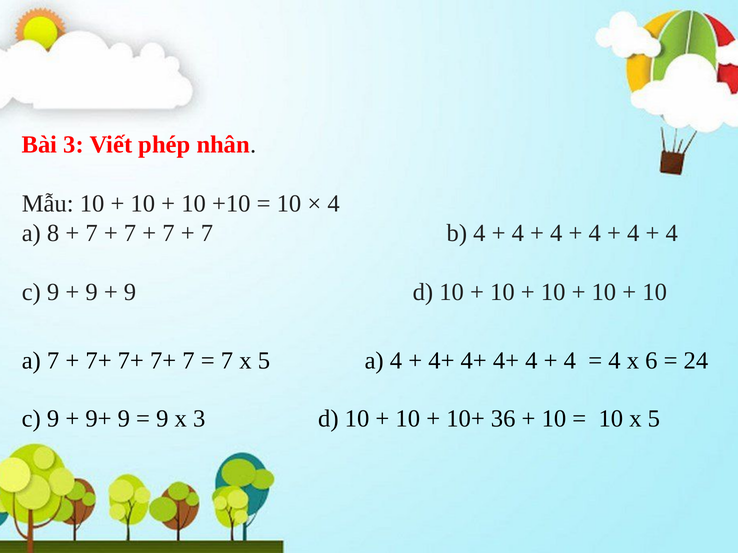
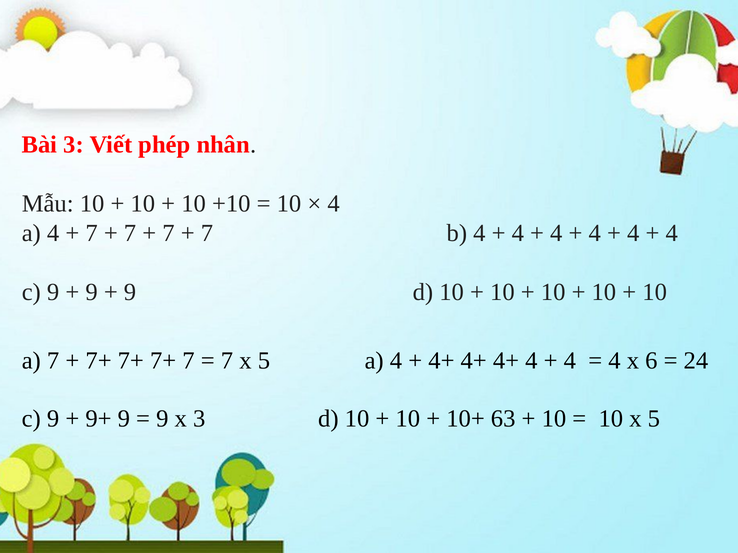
8: 8 -> 4 (53, 233)
36: 36 -> 63 (503, 419)
